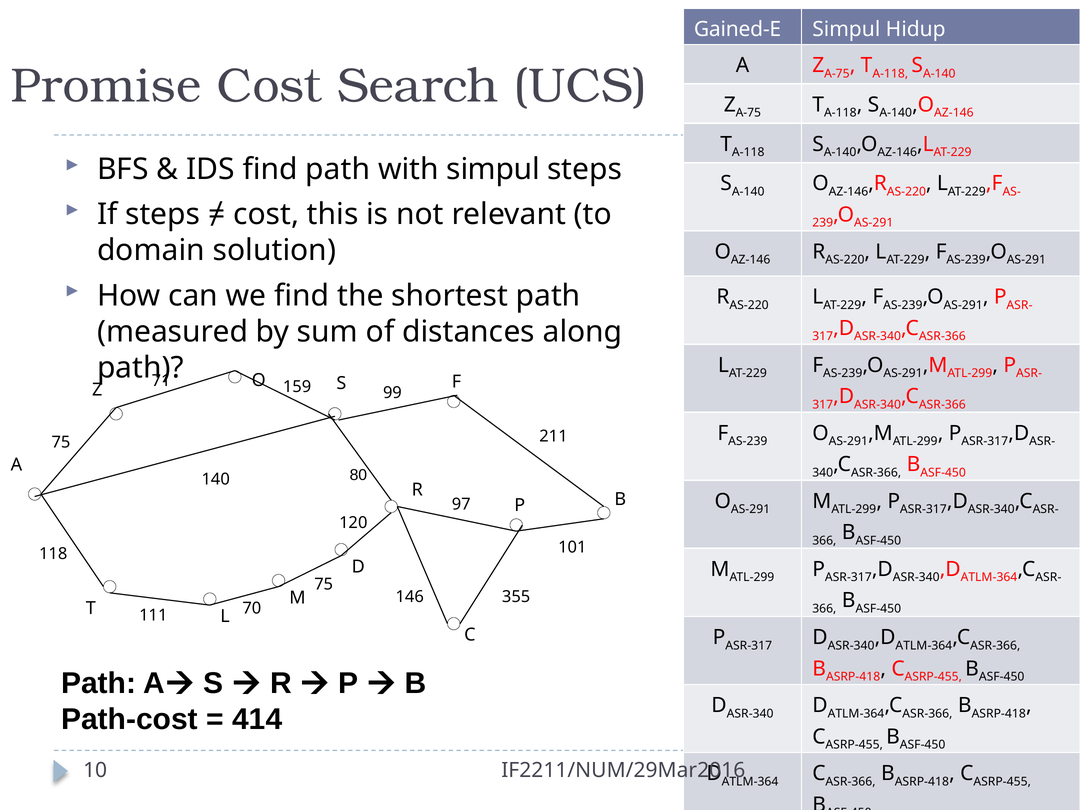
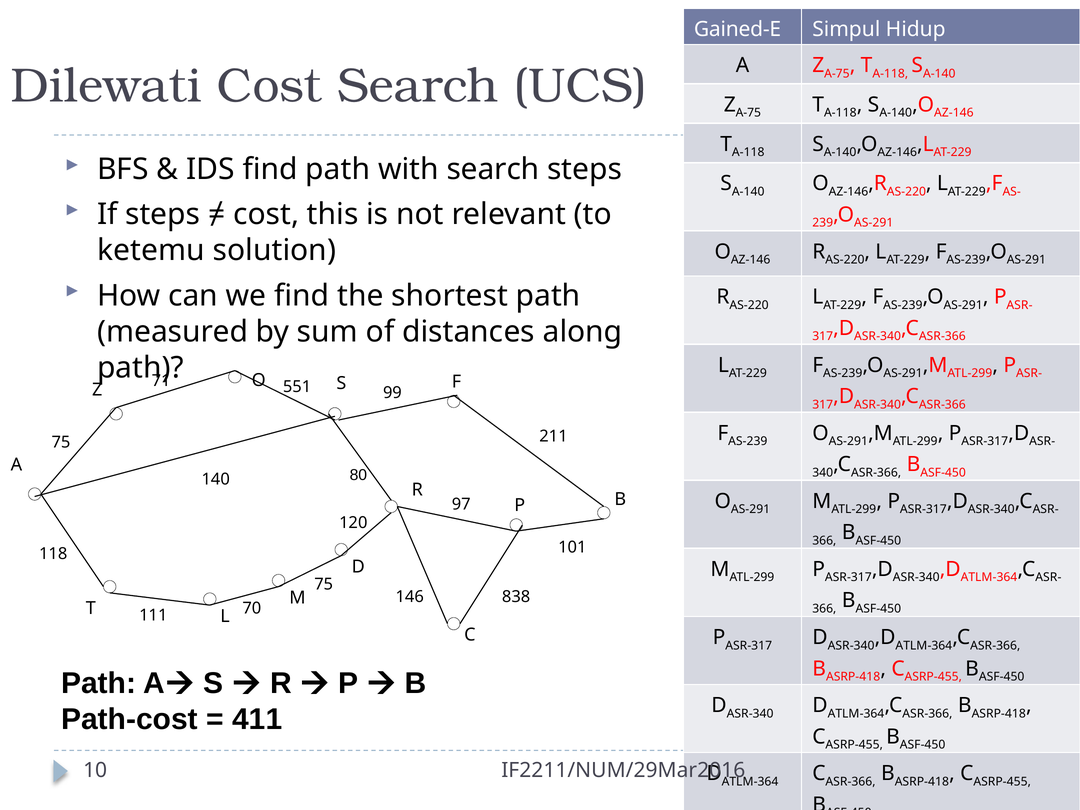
Promise: Promise -> Dilewati (106, 86)
with simpul: simpul -> search (493, 170)
domain: domain -> ketemu (151, 251)
159: 159 -> 551 (297, 387)
355: 355 -> 838 (516, 597)
414: 414 -> 411 (257, 720)
